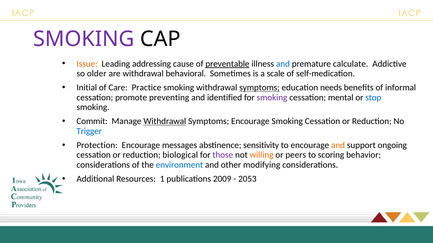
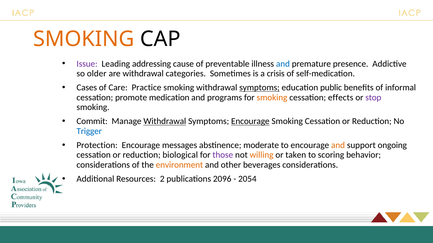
SMOKING colour: purple -> orange (84, 39)
Issue colour: orange -> purple (87, 64)
preventable underline: present -> none (227, 64)
calculate: calculate -> presence (351, 64)
behavioral: behavioral -> categories (186, 74)
scale: scale -> crisis (276, 74)
Initial: Initial -> Cases (87, 88)
needs: needs -> public (331, 88)
preventing: preventing -> medication (169, 98)
identified: identified -> programs (225, 98)
smoking colour: purple -> orange (272, 98)
mental: mental -> effects (341, 98)
stop colour: blue -> purple (373, 98)
Encourage underline: none -> present (250, 122)
sensitivity: sensitivity -> moderate (261, 146)
peers: peers -> taken (296, 155)
environment colour: blue -> orange (179, 165)
modifying: modifying -> beverages (262, 165)
1: 1 -> 2 (162, 179)
2009: 2009 -> 2096 (222, 179)
2053: 2053 -> 2054 (247, 179)
